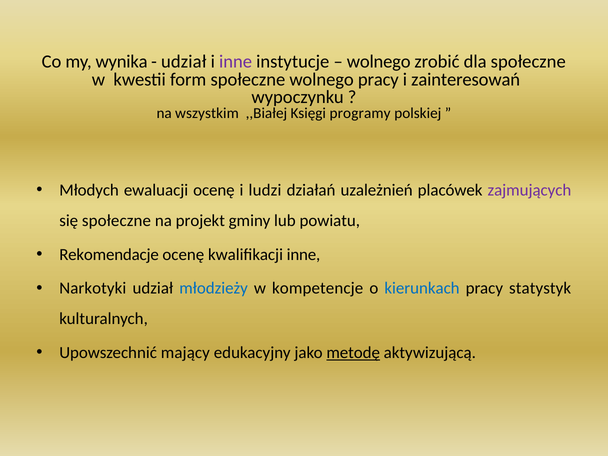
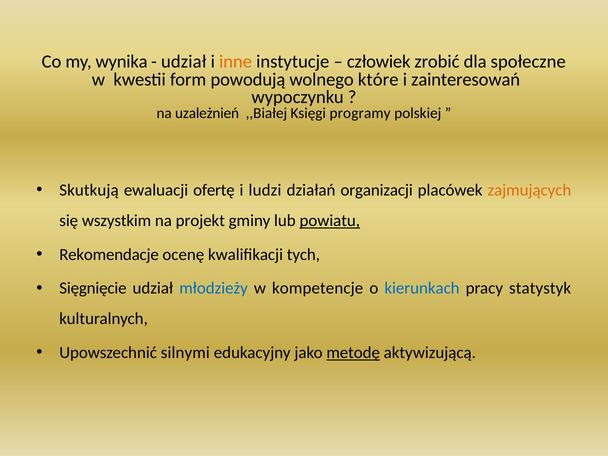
inne colour: purple -> orange (236, 62)
wolnego: wolnego -> człowiek (379, 62)
form społeczne: społeczne -> powodują (248, 79)
wolnego pracy: pracy -> które (378, 79)
wszystkim: wszystkim -> uzależnień (207, 113)
Młodych: Młodych -> Skutkują (89, 190)
ewaluacji ocenę: ocenę -> ofertę (214, 190)
uzależnień: uzależnień -> organizacji (377, 190)
zajmujących colour: purple -> orange (529, 190)
się społeczne: społeczne -> wszystkim (117, 221)
powiatu underline: none -> present (330, 221)
kwalifikacji inne: inne -> tych (303, 255)
Narkotyki: Narkotyki -> Sięgnięcie (93, 288)
mający: mający -> silnymi (185, 353)
